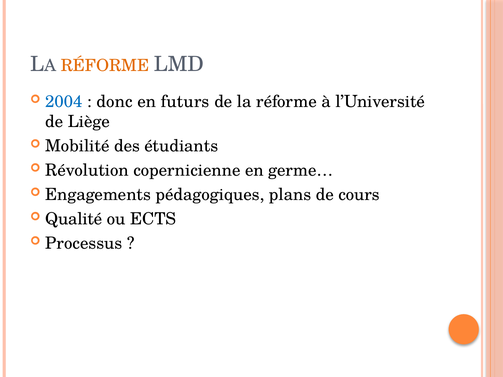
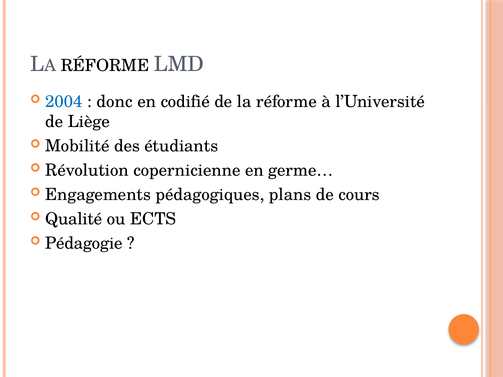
RÉFORME colour: orange -> black (105, 66)
futurs: futurs -> codifié (185, 102)
Processus: Processus -> Pédagogie (84, 243)
